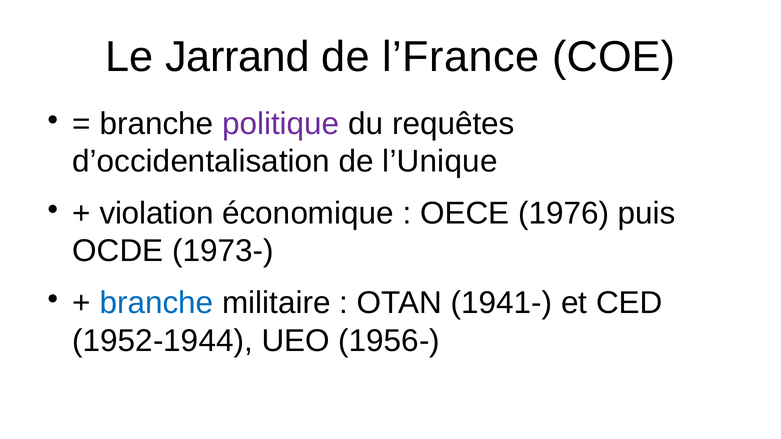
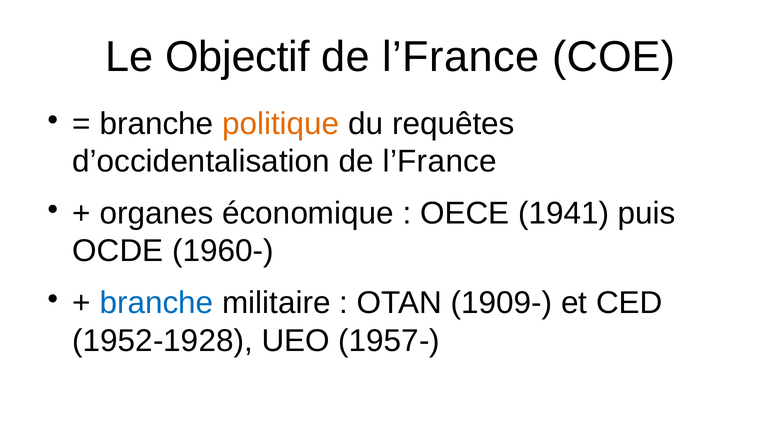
Jarrand: Jarrand -> Objectif (237, 57)
politique colour: purple -> orange (281, 124)
d’occidentalisation de l’Unique: l’Unique -> l’France (440, 162)
violation: violation -> organes (157, 213)
1976: 1976 -> 1941 (564, 213)
1973-: 1973- -> 1960- (223, 251)
1941-: 1941- -> 1909- (502, 303)
1952-1944: 1952-1944 -> 1952-1928 (163, 341)
1956-: 1956- -> 1957- (389, 341)
